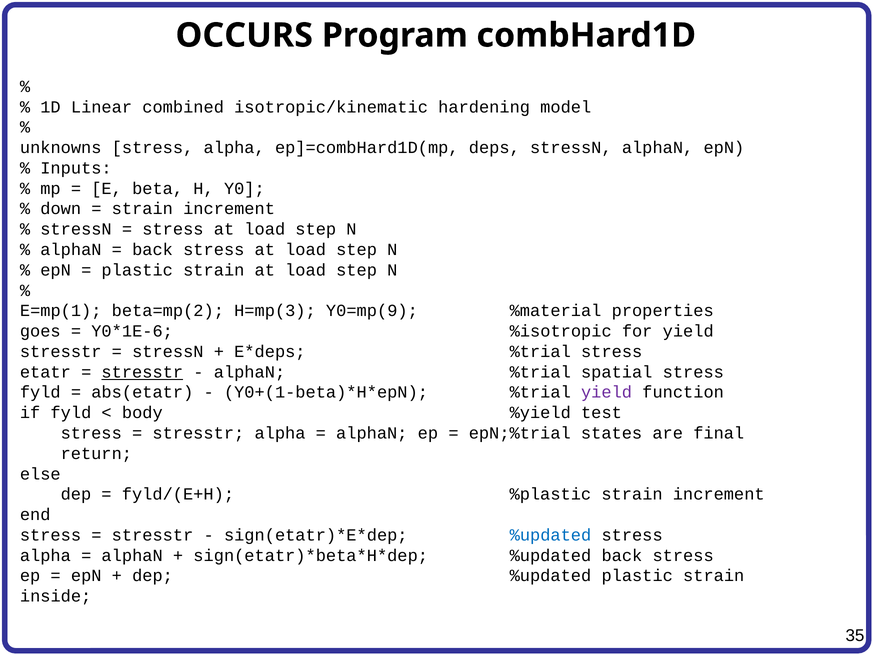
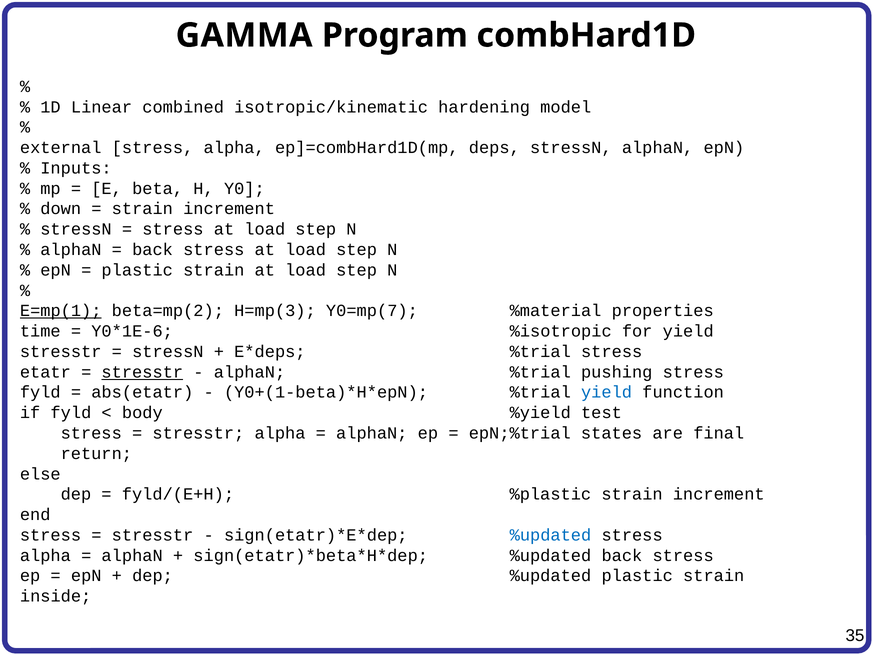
OCCURS: OCCURS -> GAMMA (244, 35)
unknowns: unknowns -> external (61, 148)
E=mp(1 underline: none -> present (61, 311)
Y0=mp(9: Y0=mp(9 -> Y0=mp(7 (372, 311)
goes: goes -> time (40, 331)
spatial: spatial -> pushing (617, 372)
yield colour: purple -> blue (607, 392)
